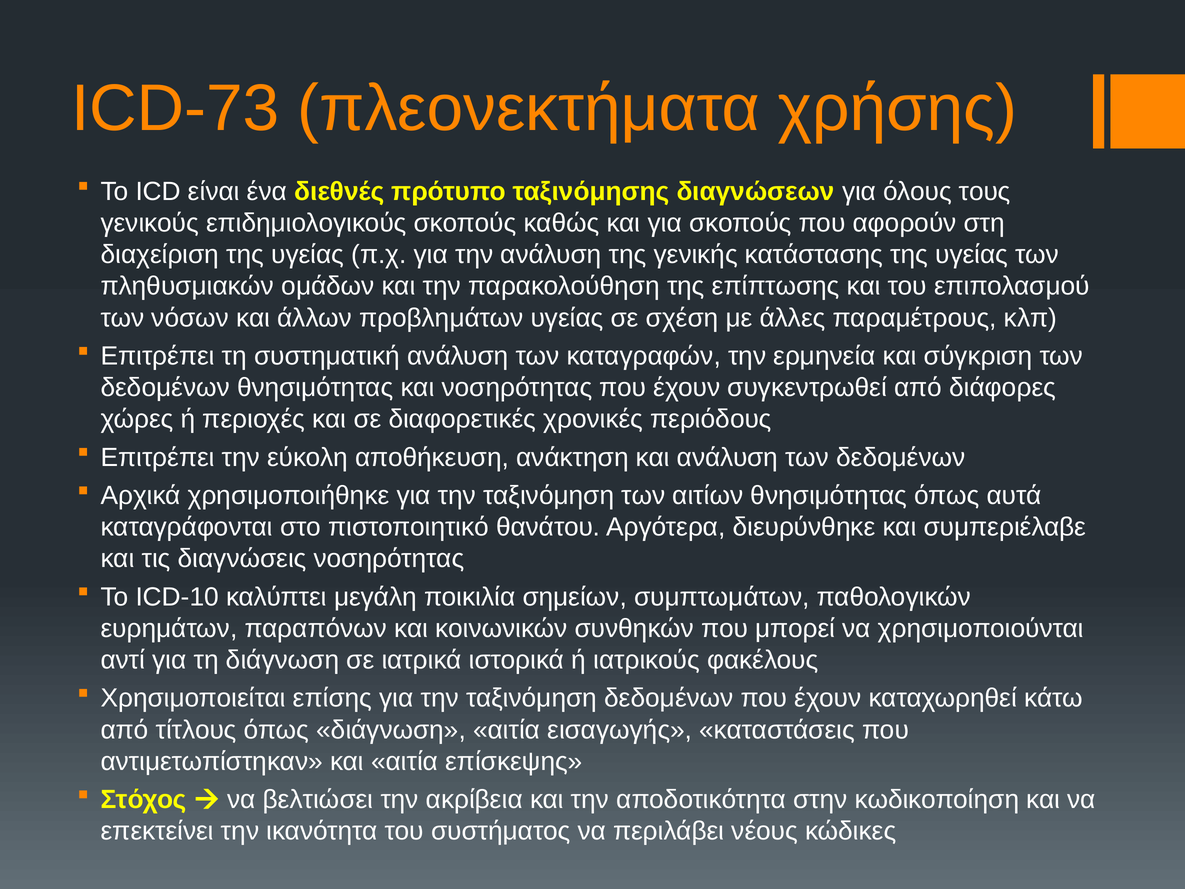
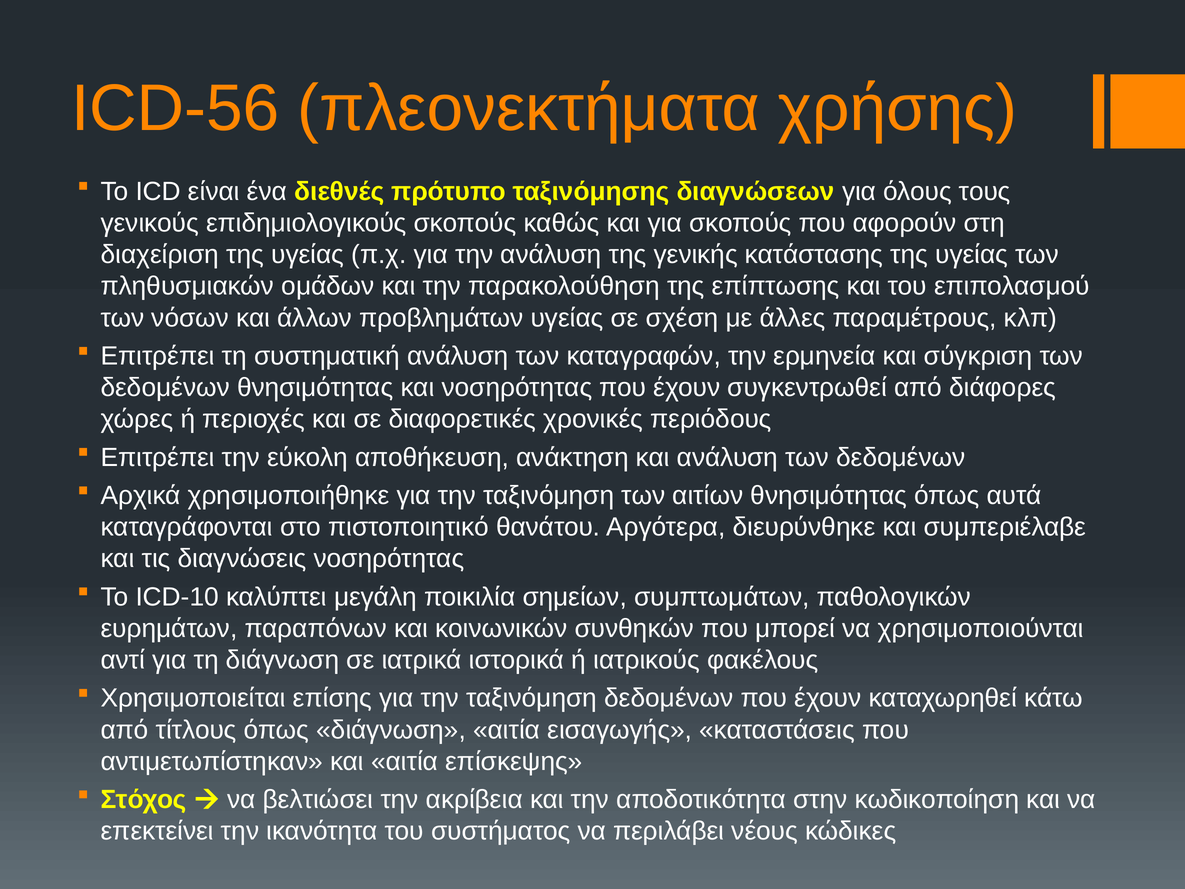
ICD-73: ICD-73 -> ICD-56 (175, 109)
